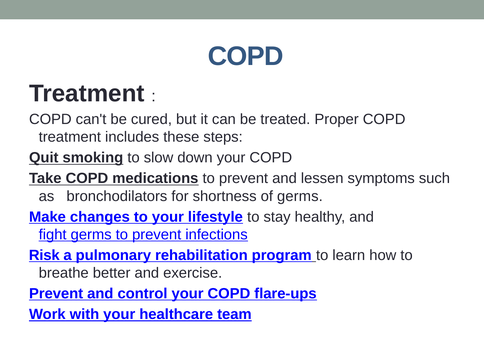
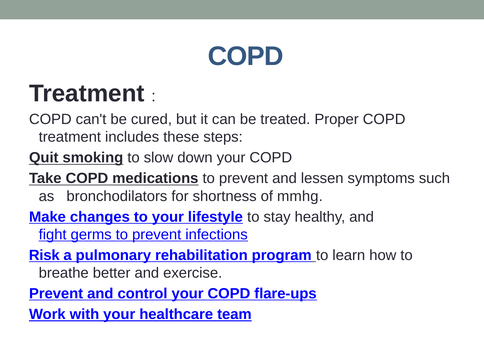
of germs: germs -> mmhg (300, 196)
